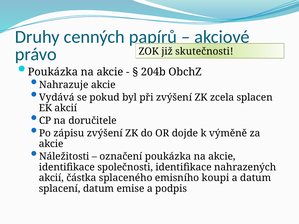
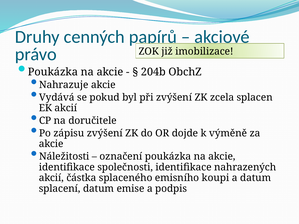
skutečnosti: skutečnosti -> imobilizace (204, 52)
